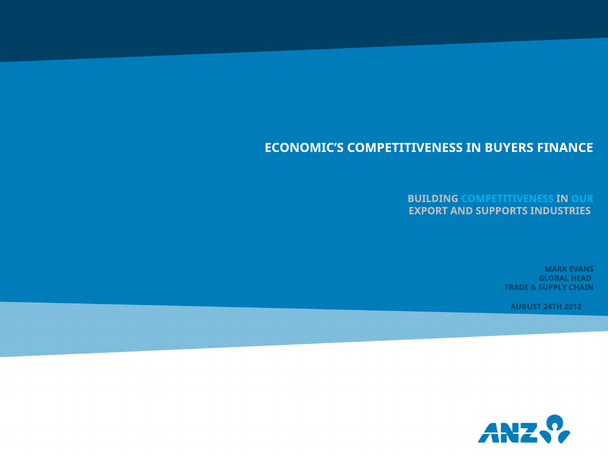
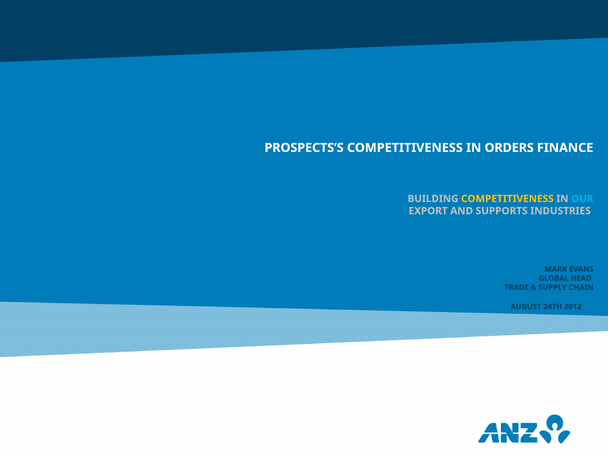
ECONOMIC’S: ECONOMIC’S -> PROSPECTS’S (304, 148)
BUYERS: BUYERS -> ORDERS (509, 148)
COMPETITIVENESS colour: light blue -> yellow (507, 199)
